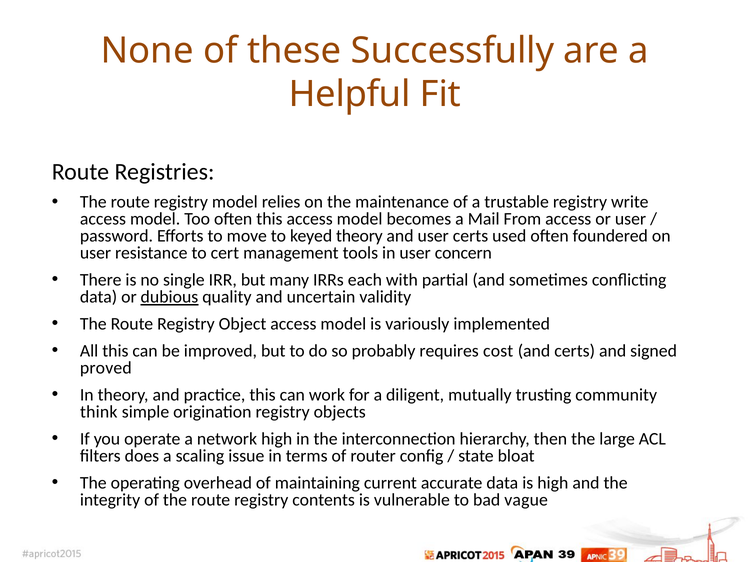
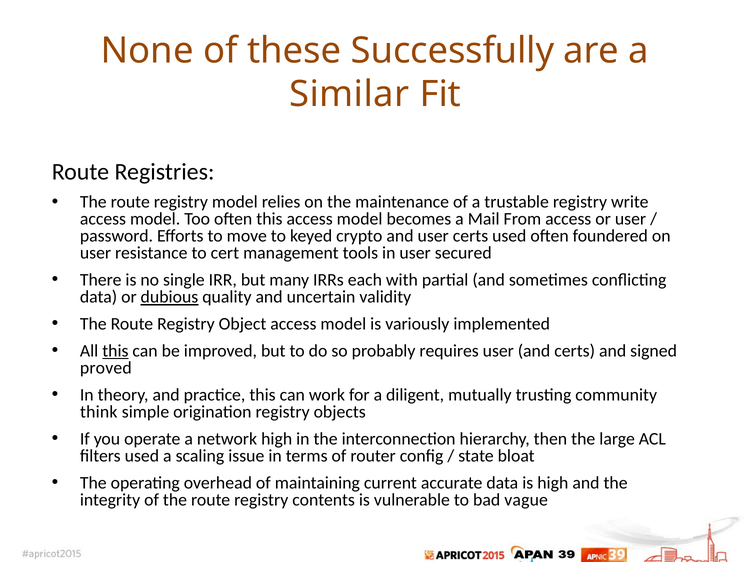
Helpful: Helpful -> Similar (349, 94)
keyed theory: theory -> crypto (359, 236)
concern: concern -> secured (463, 253)
this underline: none -> present (115, 351)
requires cost: cost -> user (498, 351)
filters does: does -> used (142, 456)
